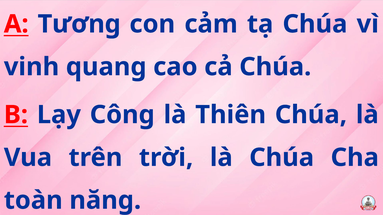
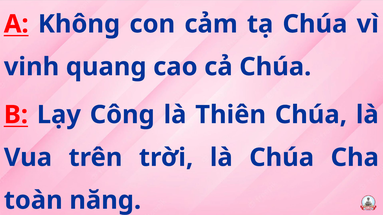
Tương: Tương -> Không (79, 24)
